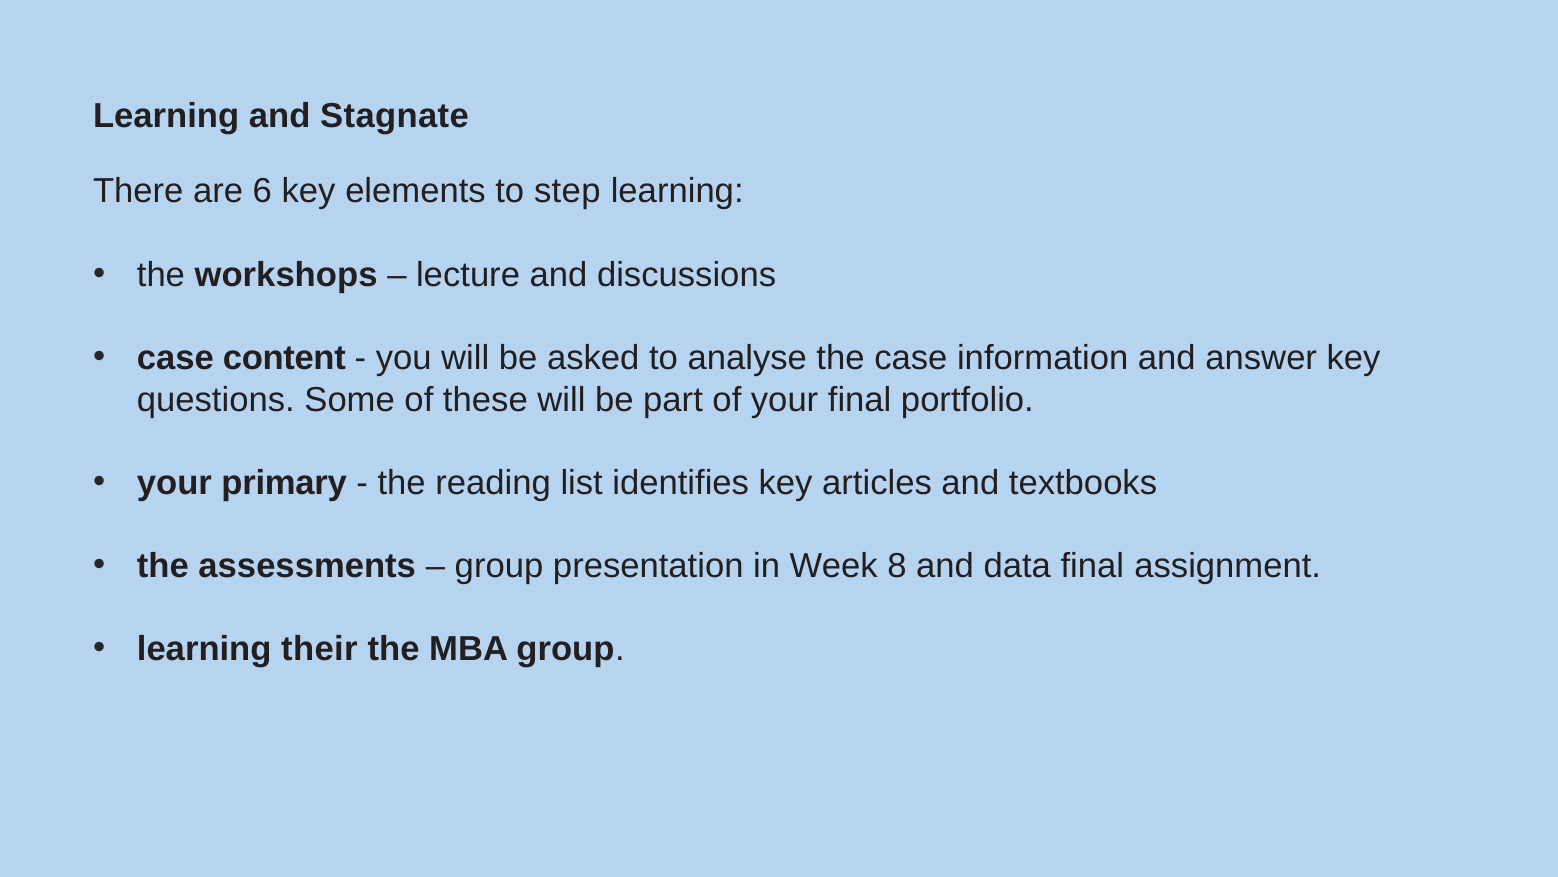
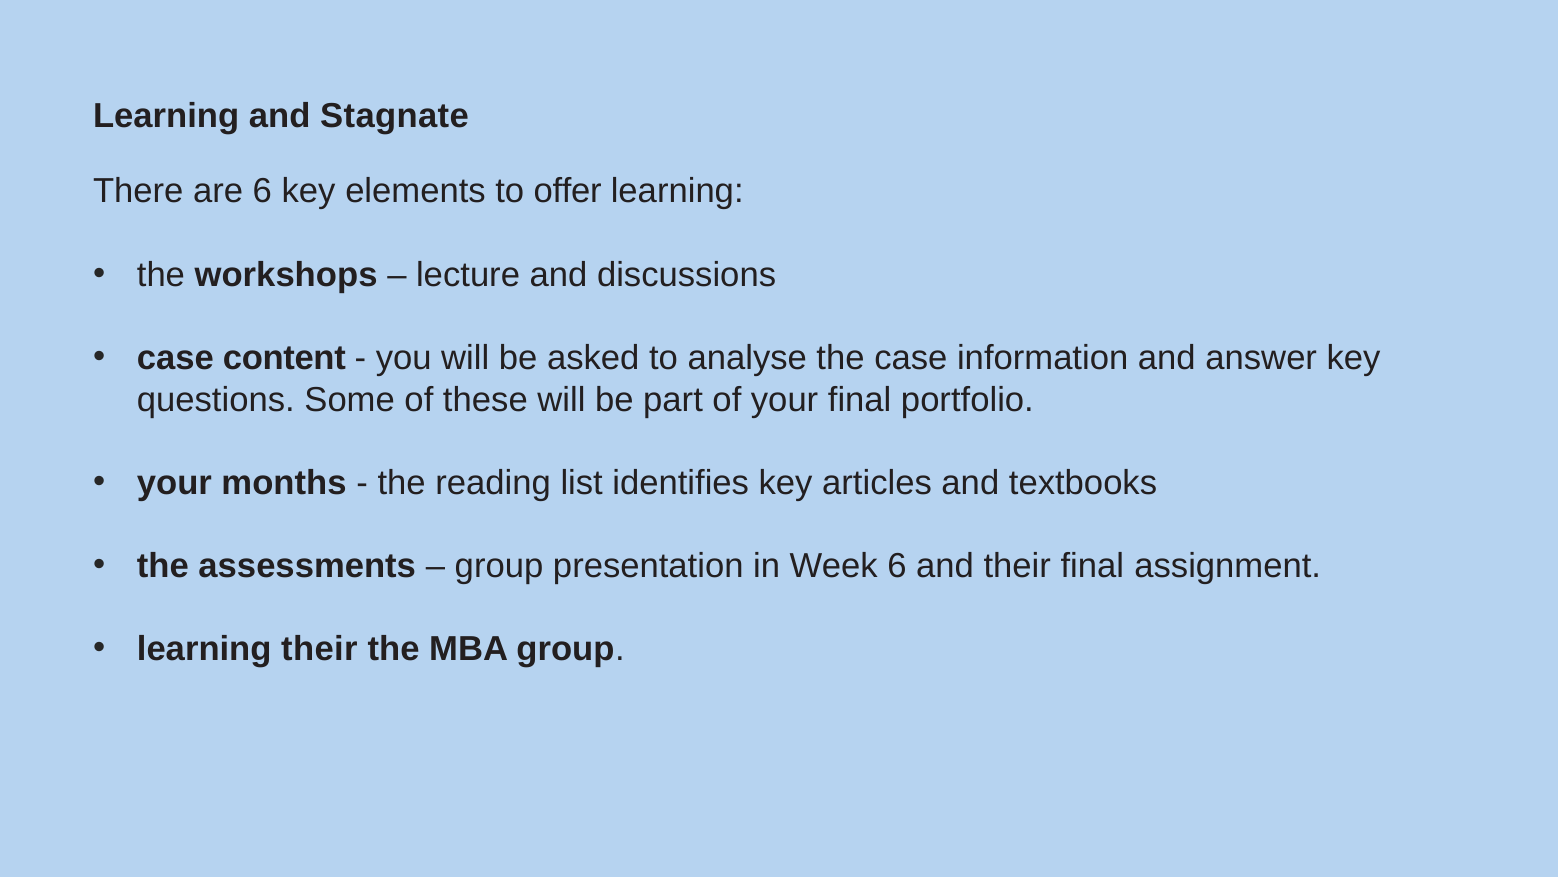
step: step -> offer (568, 191)
primary: primary -> months (284, 483)
Week 8: 8 -> 6 (897, 566)
and data: data -> their (1017, 566)
